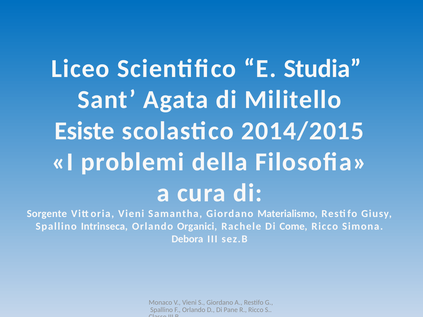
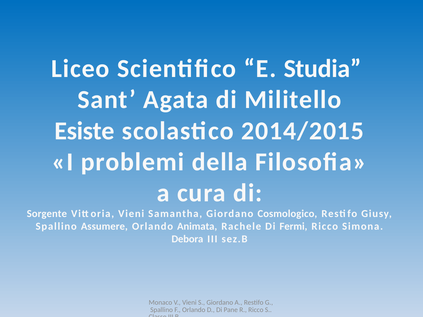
Materialismo: Materialismo -> Cosmologico (287, 214)
Intrinseca: Intrinseca -> Assumere (104, 227)
Organici: Organici -> Animata (197, 227)
Come: Come -> Fermi (293, 227)
